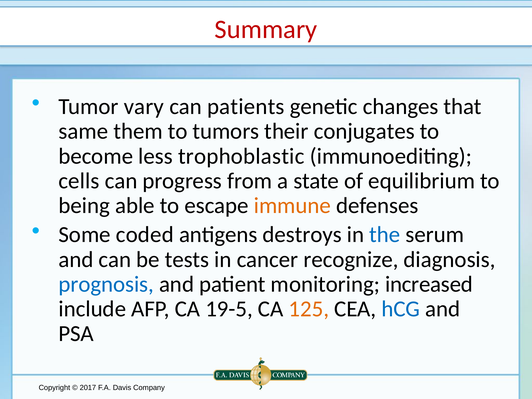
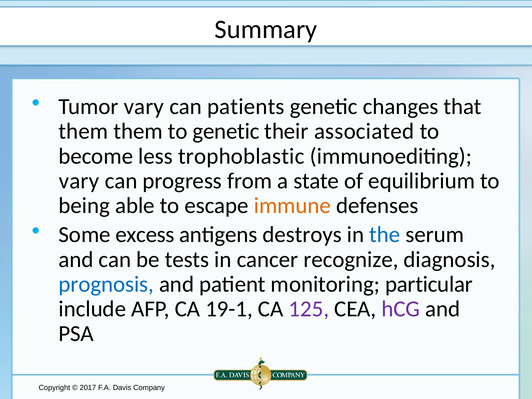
Summary colour: red -> black (266, 29)
same: same -> them (83, 131)
to tumors: tumors -> genetic (226, 131)
conjugates: conjugates -> associated (364, 131)
cells: cells -> vary (79, 181)
coded: coded -> excess (145, 235)
increased: increased -> particular (429, 284)
19-5: 19-5 -> 19-1 (229, 309)
125 colour: orange -> purple (309, 309)
hCG colour: blue -> purple (401, 309)
